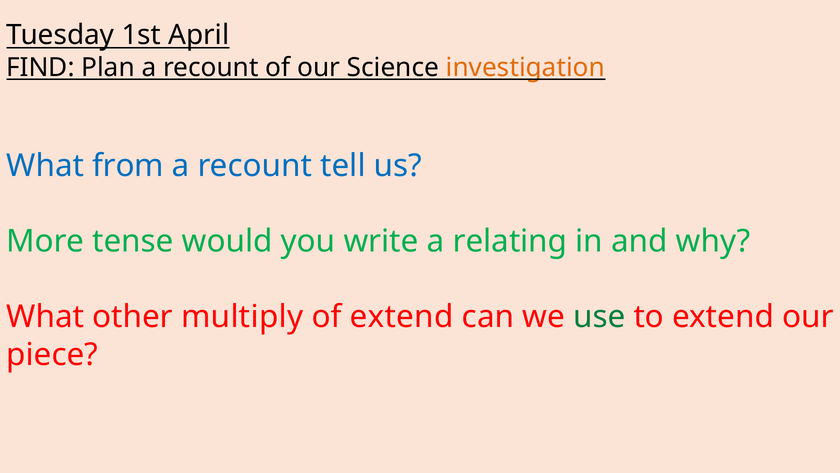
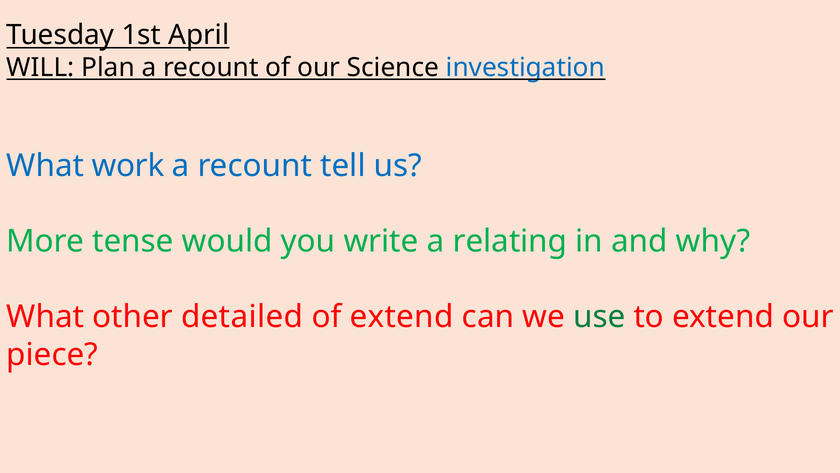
FIND: FIND -> WILL (40, 67)
investigation colour: orange -> blue (525, 67)
from: from -> work (128, 165)
multiply: multiply -> detailed (242, 317)
